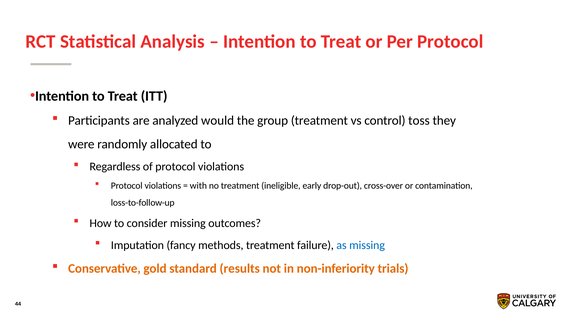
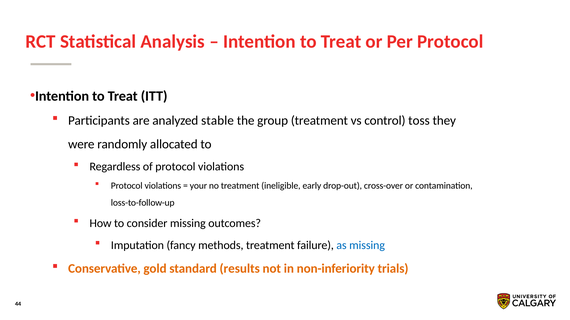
would: would -> stable (218, 121)
with: with -> your (198, 186)
